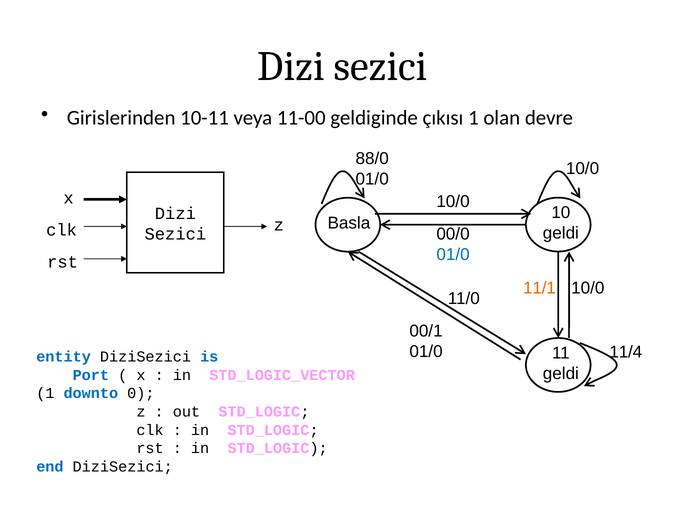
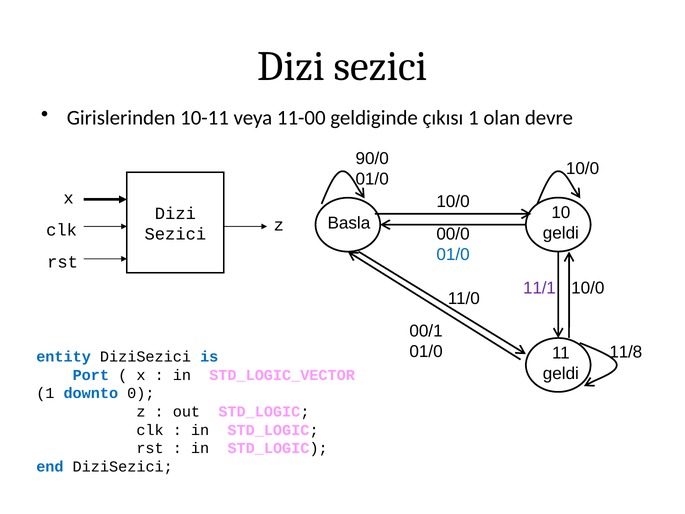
88/0: 88/0 -> 90/0 (372, 158)
11/1 colour: orange -> purple (539, 288)
11/4: 11/4 -> 11/8 (626, 352)
